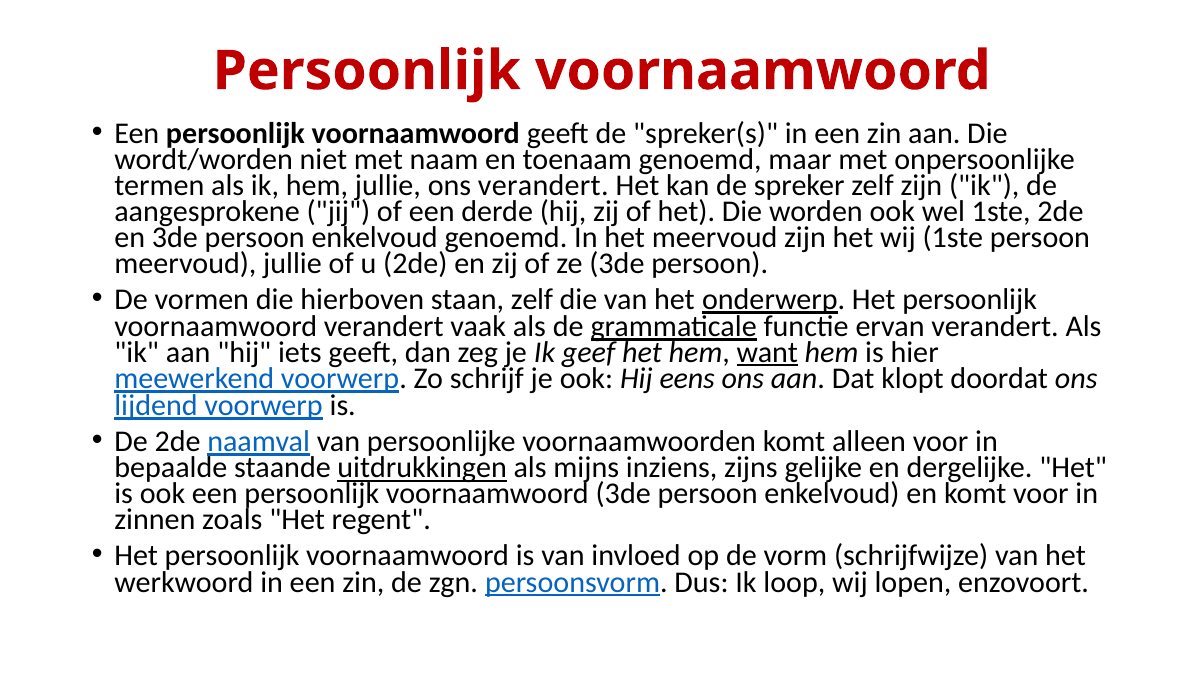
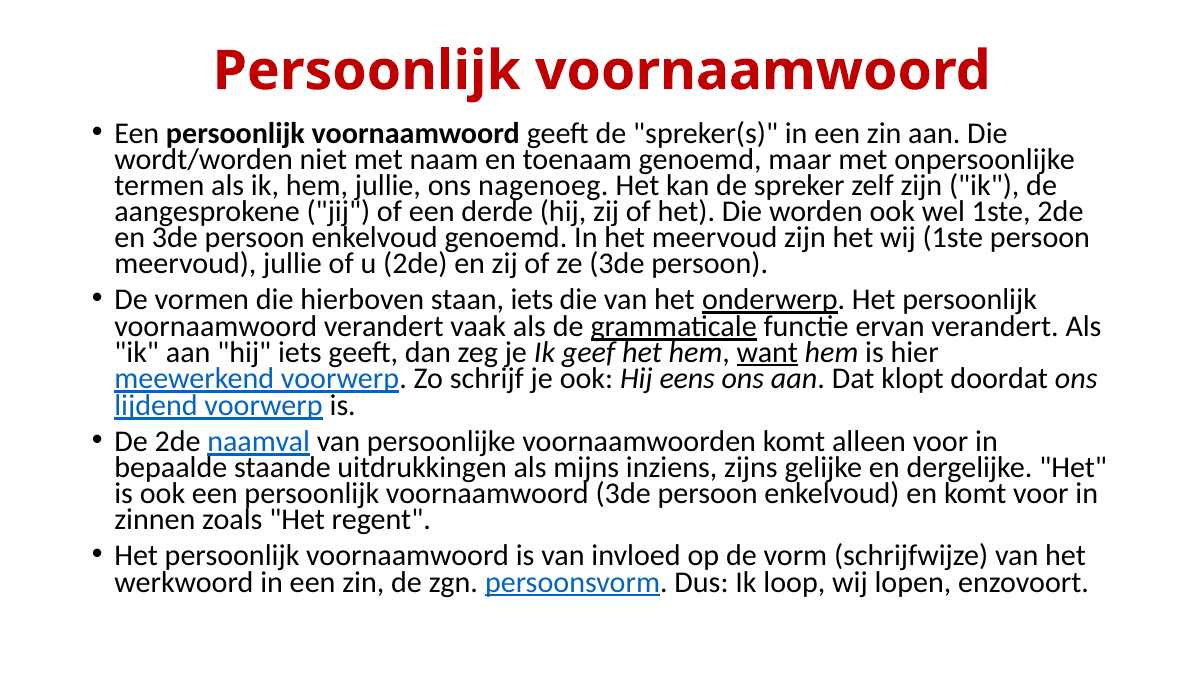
ons verandert: verandert -> nagenoeg (543, 185)
staan zelf: zelf -> iets (532, 300)
uitdrukkingen underline: present -> none (422, 468)
